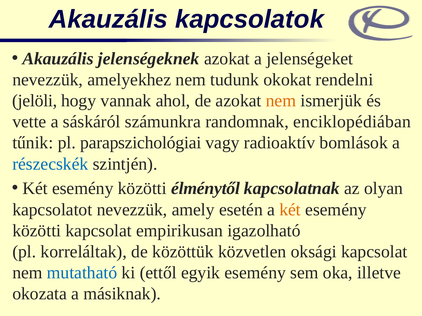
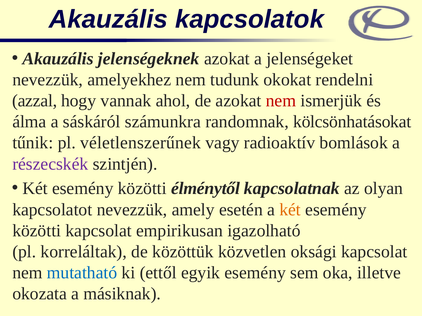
jelöli: jelöli -> azzal (35, 101)
nem colour: orange -> red (281, 101)
vette: vette -> álma (29, 122)
enciklopédiában: enciklopédiában -> kölcsönhatásokat (352, 122)
parapszichológiai: parapszichológiai -> véletlenszerűnek (141, 143)
részecskék colour: blue -> purple (50, 164)
